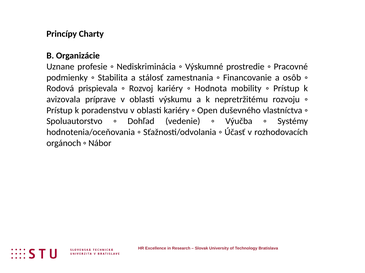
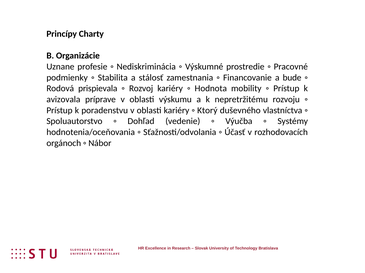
osôb: osôb -> bude (292, 78)
Open: Open -> Ktorý (207, 111)
